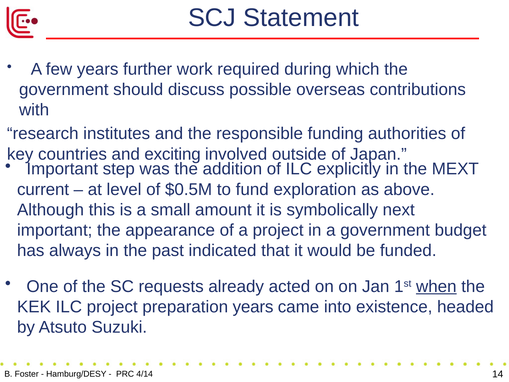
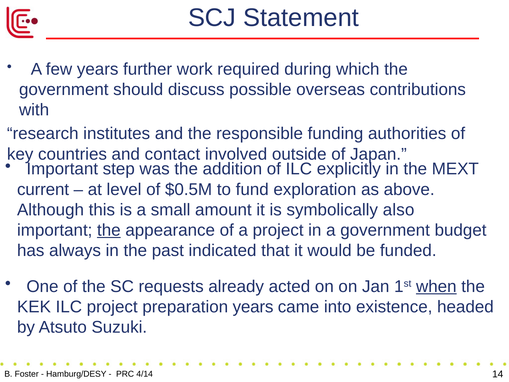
exciting: exciting -> contact (172, 154)
next: next -> also (399, 210)
the underline: none -> present (109, 230)
